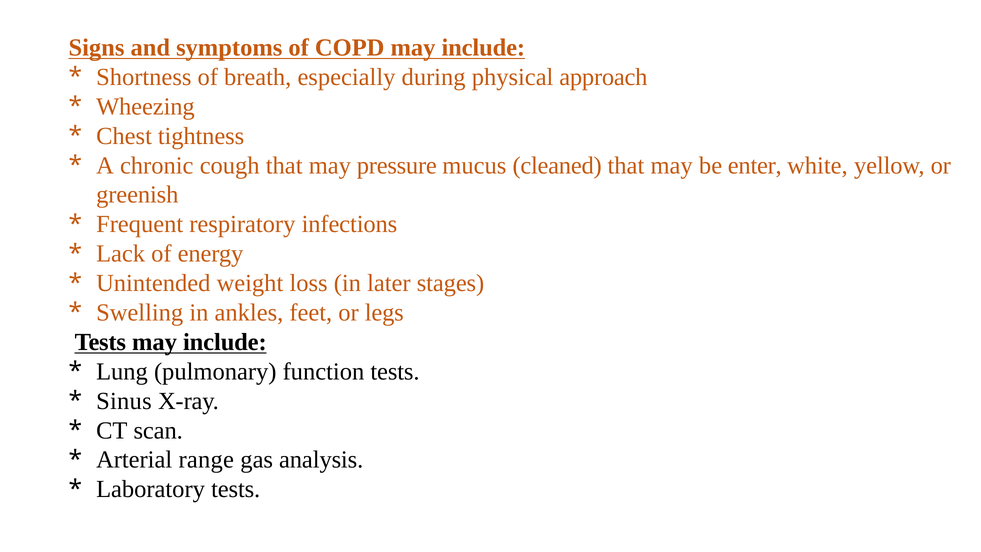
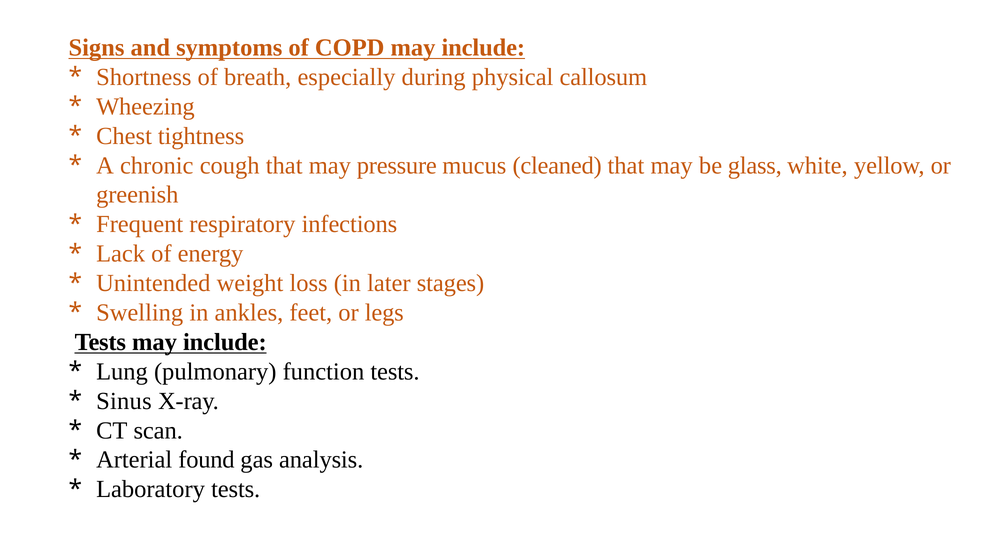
approach: approach -> callosum (603, 77)
enter: enter -> glass (755, 165)
range: range -> found (206, 460)
